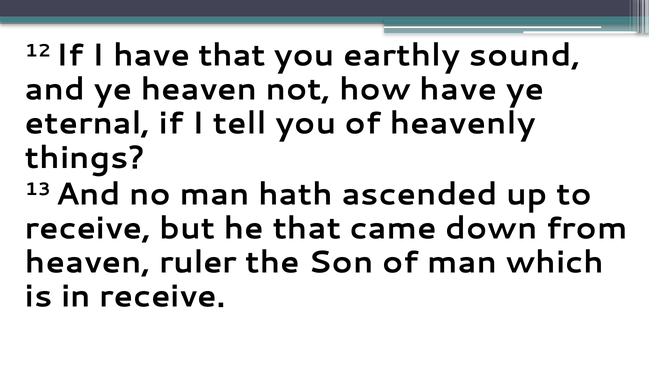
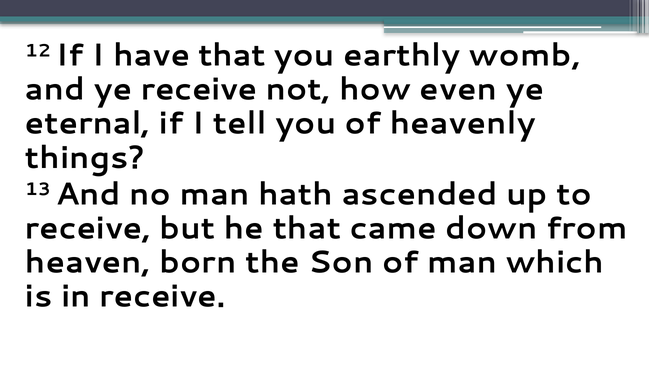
sound: sound -> womb (525, 55)
ye heaven: heaven -> receive (199, 90)
how have: have -> even (458, 90)
ruler: ruler -> born (198, 262)
